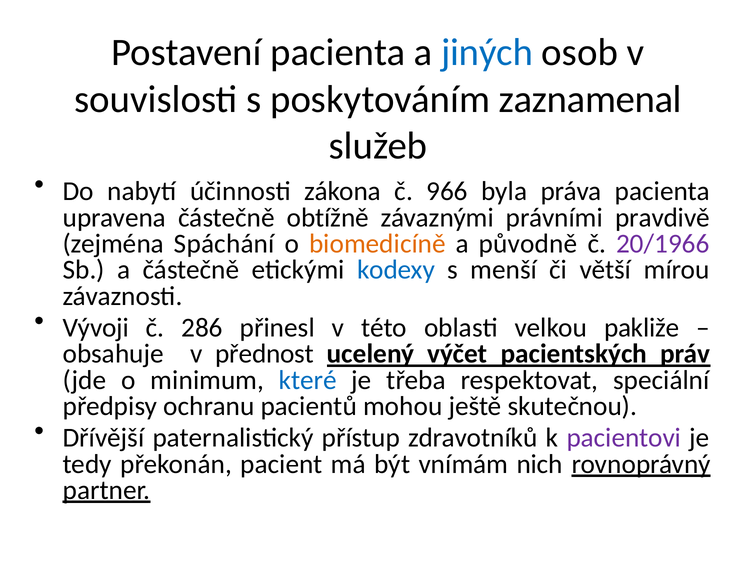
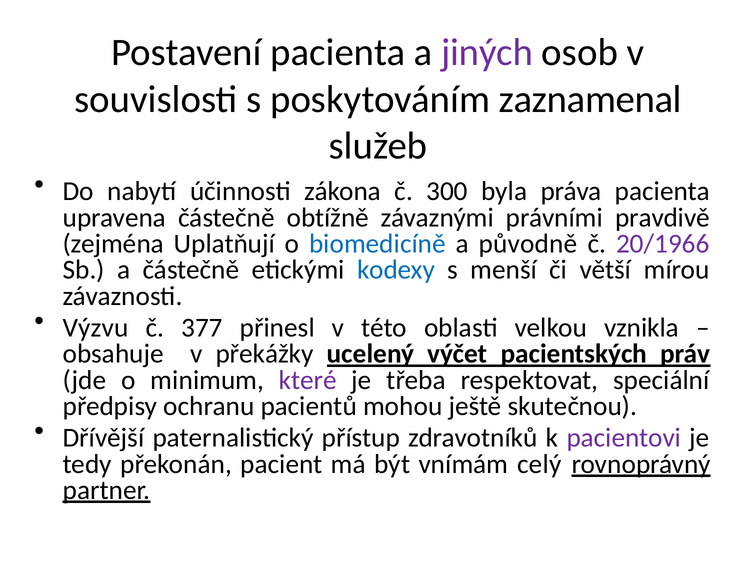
jiných colour: blue -> purple (487, 53)
966: 966 -> 300 (447, 191)
Spáchání: Spáchání -> Uplatňují (224, 244)
biomedicíně colour: orange -> blue (377, 244)
Vývoji: Vývoji -> Výzvu (96, 328)
286: 286 -> 377 (202, 328)
pakliže: pakliže -> vznikla (642, 328)
přednost: přednost -> překážky (265, 354)
které colour: blue -> purple (308, 380)
nich: nich -> celý (539, 464)
